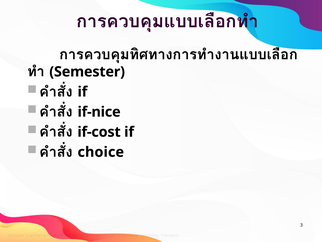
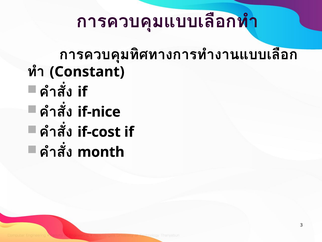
Semester: Semester -> Constant (87, 72)
choice: choice -> month (101, 152)
